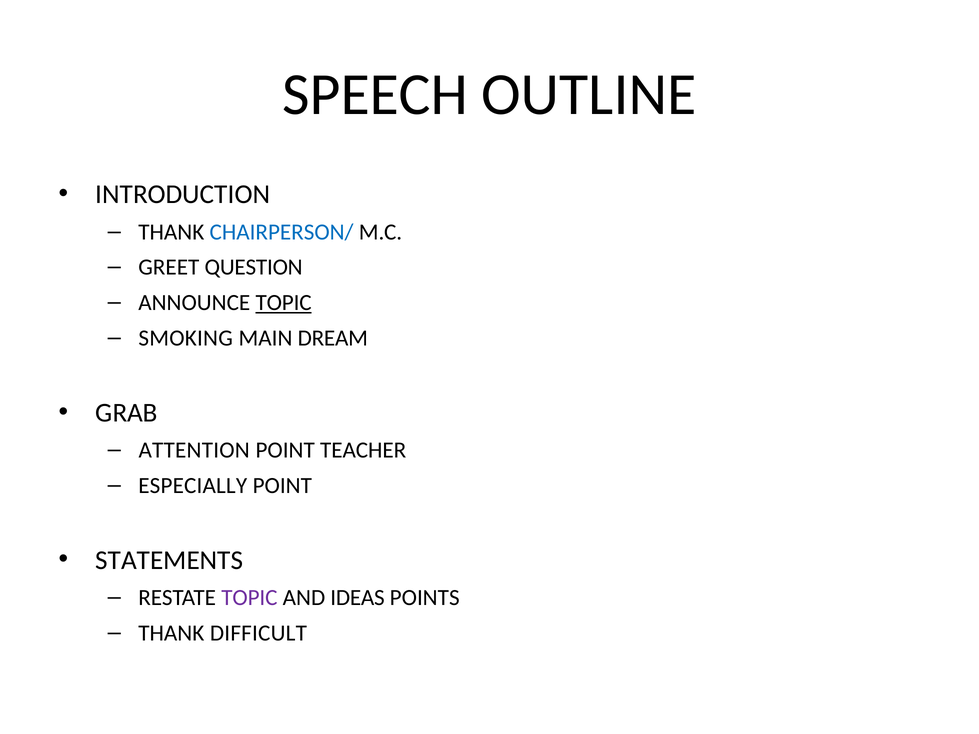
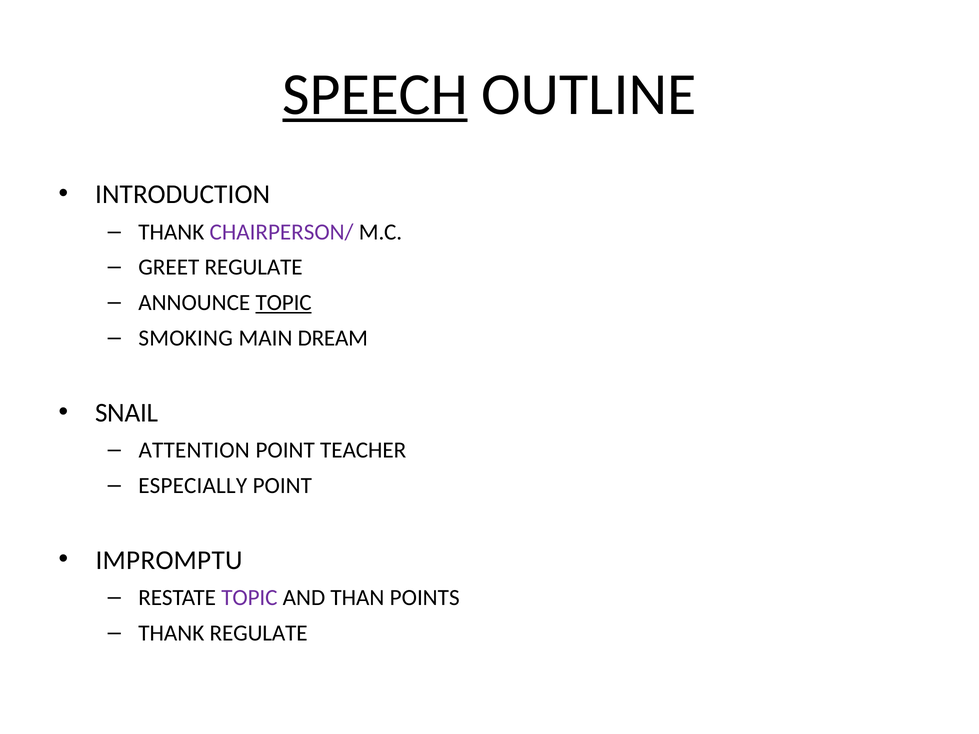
SPEECH underline: none -> present (375, 95)
CHAIRPERSON/ colour: blue -> purple (282, 232)
GREET QUESTION: QUESTION -> REGULATE (254, 267)
GRAB: GRAB -> SNAIL (127, 413)
STATEMENTS: STATEMENTS -> IMPROMPTU (169, 560)
IDEAS: IDEAS -> THAN (357, 598)
THANK DIFFICULT: DIFFICULT -> REGULATE (259, 633)
